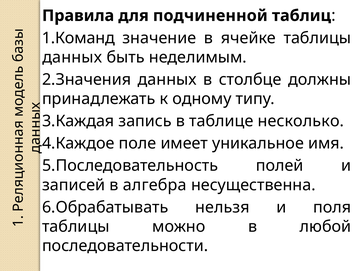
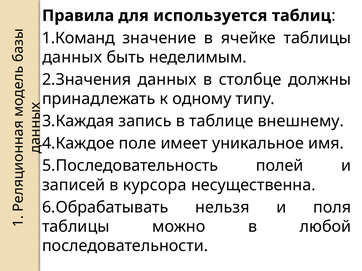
подчиненной: подчиненной -> используется (210, 16)
несколько: несколько -> внешнему (301, 121)
алгебра: алгебра -> курсора (155, 185)
